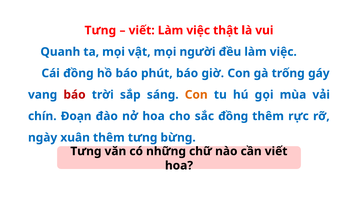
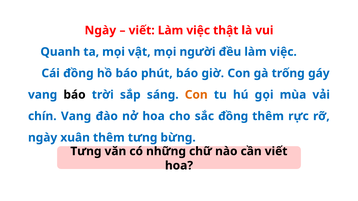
Tưng: Tưng -> Ngày (100, 30)
báo colour: red -> black (75, 95)
chín Đoạn: Đoạn -> Vang (76, 116)
